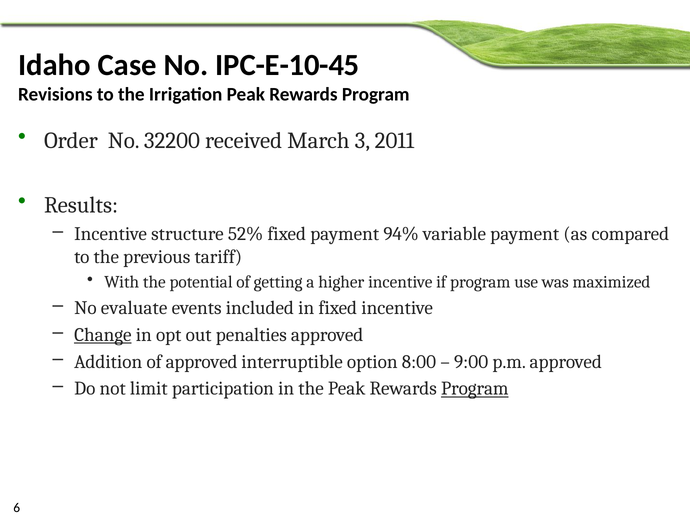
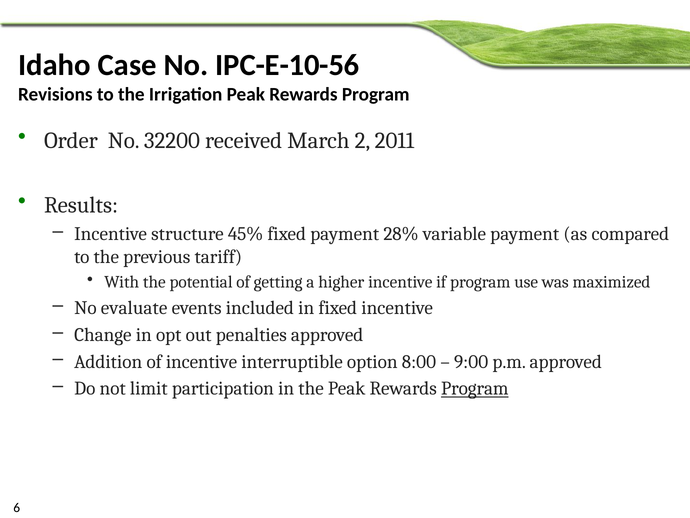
IPC-E-10-45: IPC-E-10-45 -> IPC-E-10-56 (287, 65)
3: 3 -> 2 (362, 140)
52%: 52% -> 45% (246, 234)
94%: 94% -> 28% (401, 234)
Change underline: present -> none (103, 335)
of approved: approved -> incentive (202, 361)
